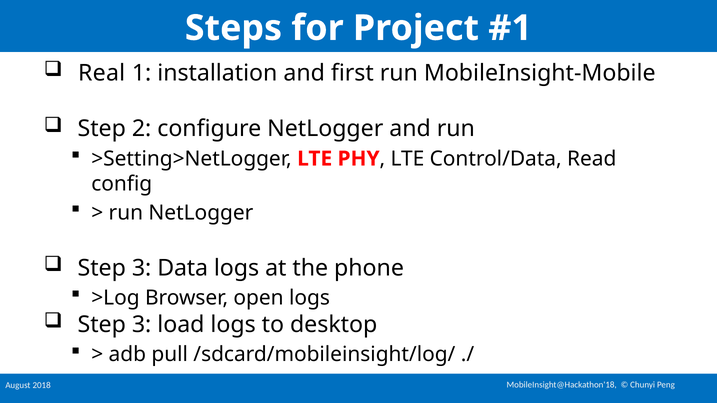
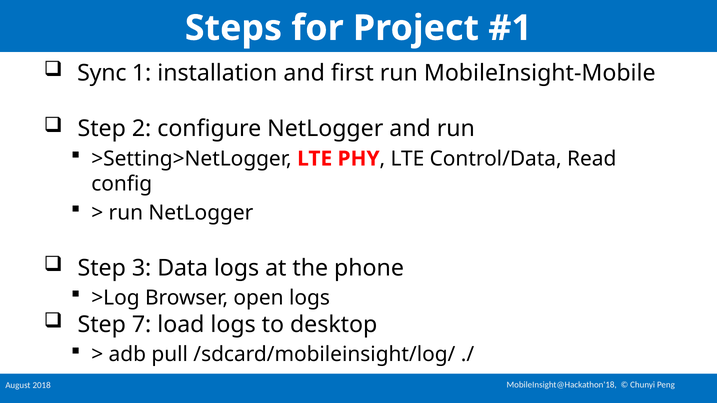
Real: Real -> Sync (102, 73)
3: 3 -> 7 (142, 325)
